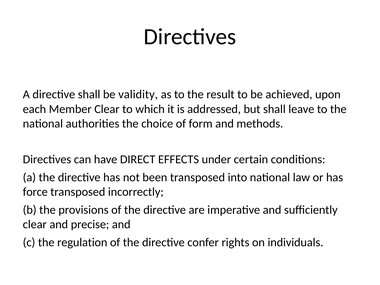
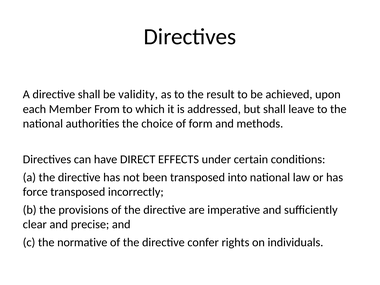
Member Clear: Clear -> From (107, 109)
regulation: regulation -> normative (82, 242)
